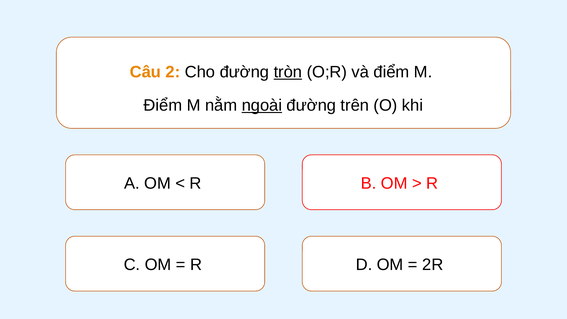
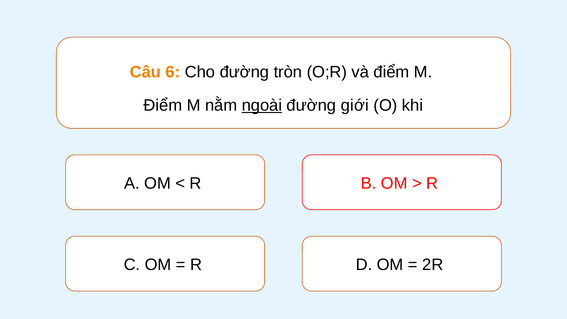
2: 2 -> 6 (173, 72)
tròn underline: present -> none (288, 72)
trên: trên -> giới (355, 106)
